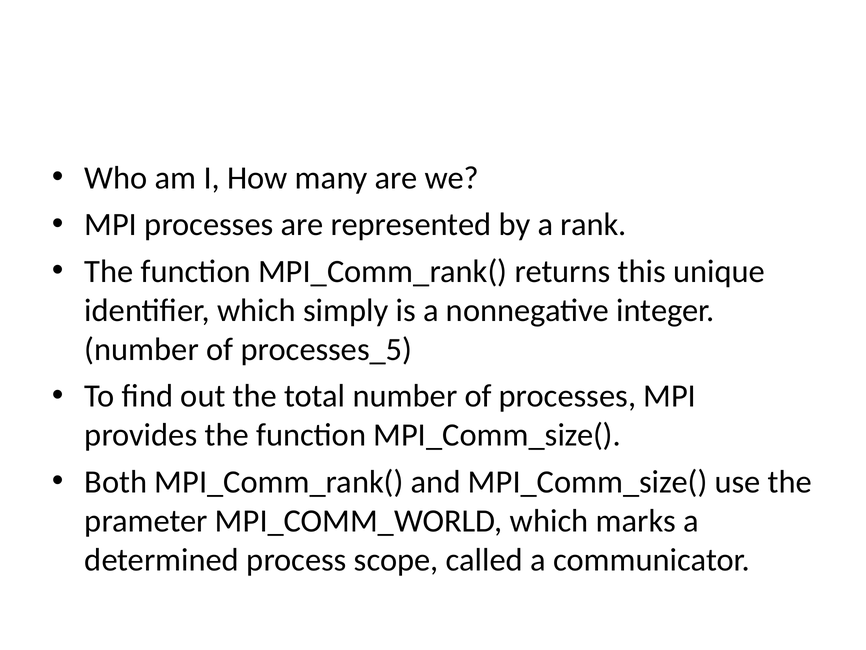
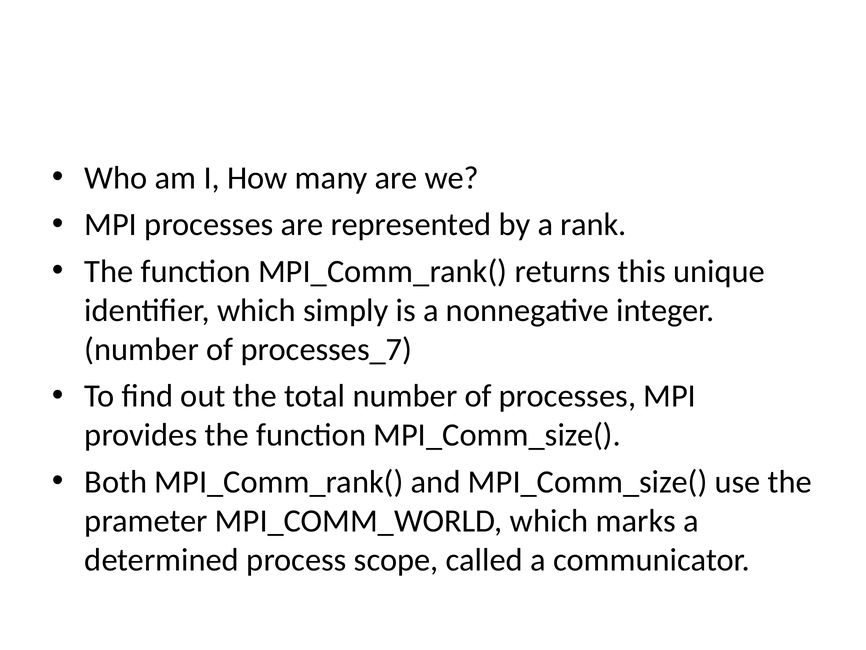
processes_5: processes_5 -> processes_7 (326, 349)
